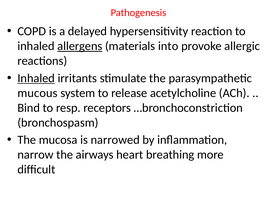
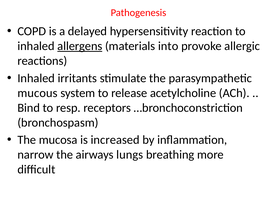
Inhaled underline: present -> none (36, 78)
narrowed: narrowed -> increased (115, 140)
heart: heart -> lungs (130, 155)
